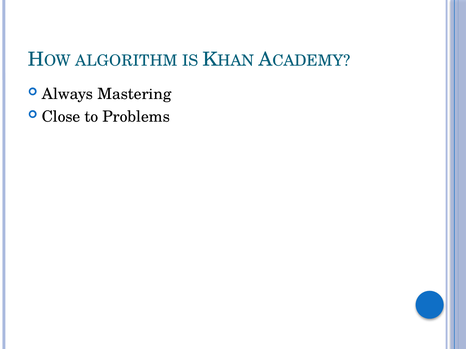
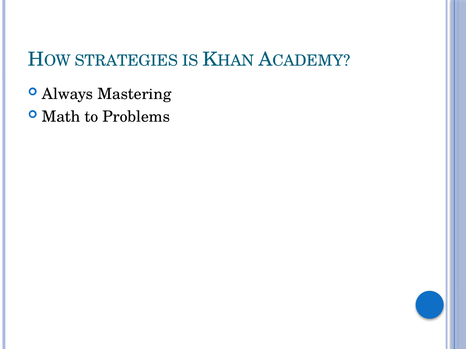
ALGORITHM: ALGORITHM -> STRATEGIES (126, 61)
Close: Close -> Math (61, 117)
